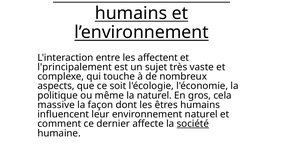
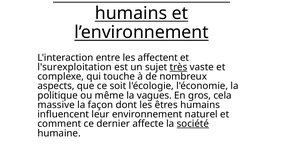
l'principalement: l'principalement -> l'surexploitation (75, 67)
très underline: none -> present (179, 67)
la naturel: naturel -> vagues (154, 96)
